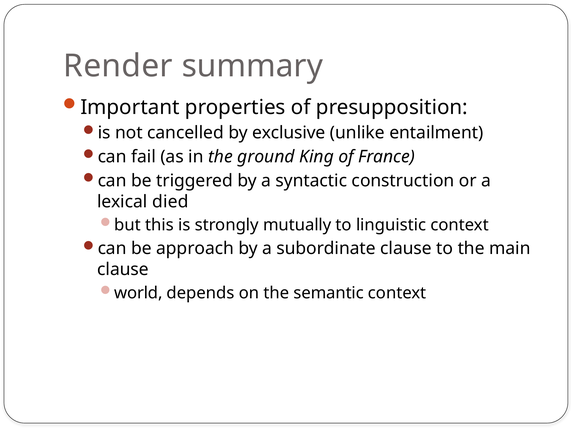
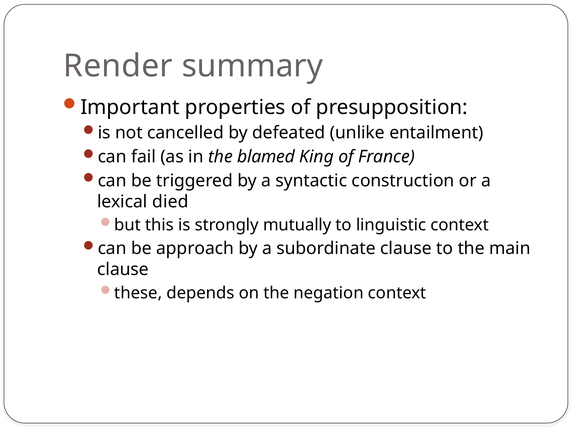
exclusive: exclusive -> defeated (289, 133)
ground: ground -> blamed (266, 157)
world: world -> these (138, 293)
semantic: semantic -> negation (329, 293)
